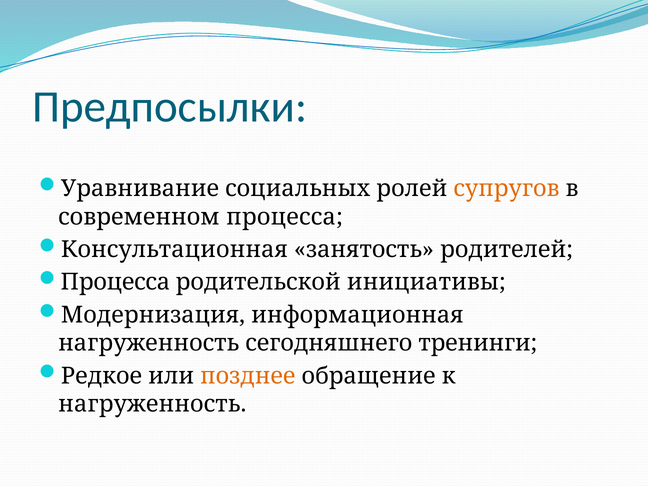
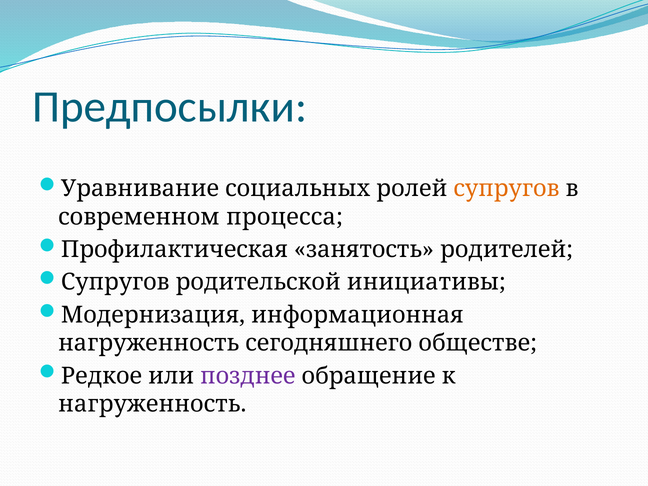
Консультационная: Консультационная -> Профилактическая (175, 250)
Процесса: Процесса -> Супругов (115, 282)
тренинги: тренинги -> обществе (478, 343)
позднее colour: orange -> purple (248, 376)
